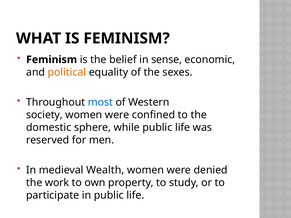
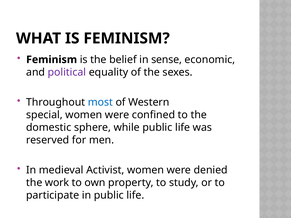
political colour: orange -> purple (67, 72)
society: society -> special (44, 115)
Wealth: Wealth -> Activist (105, 170)
